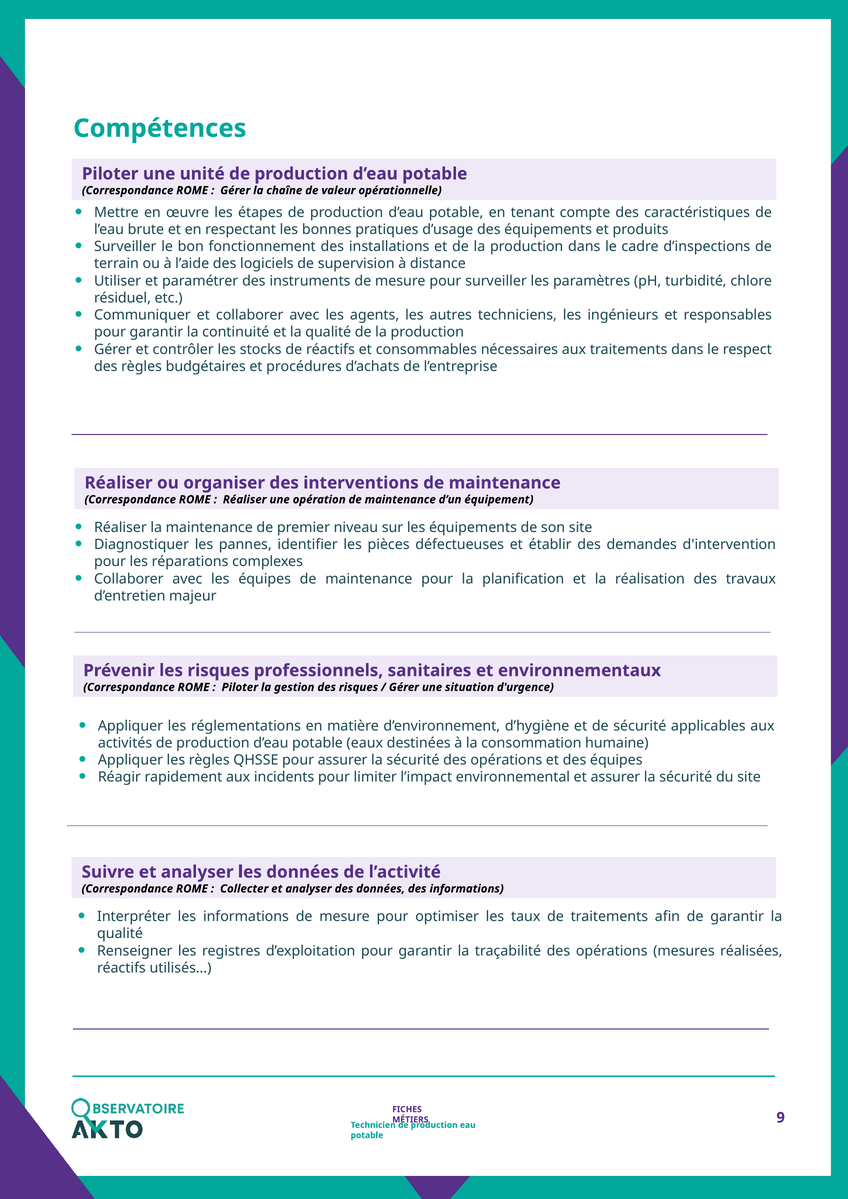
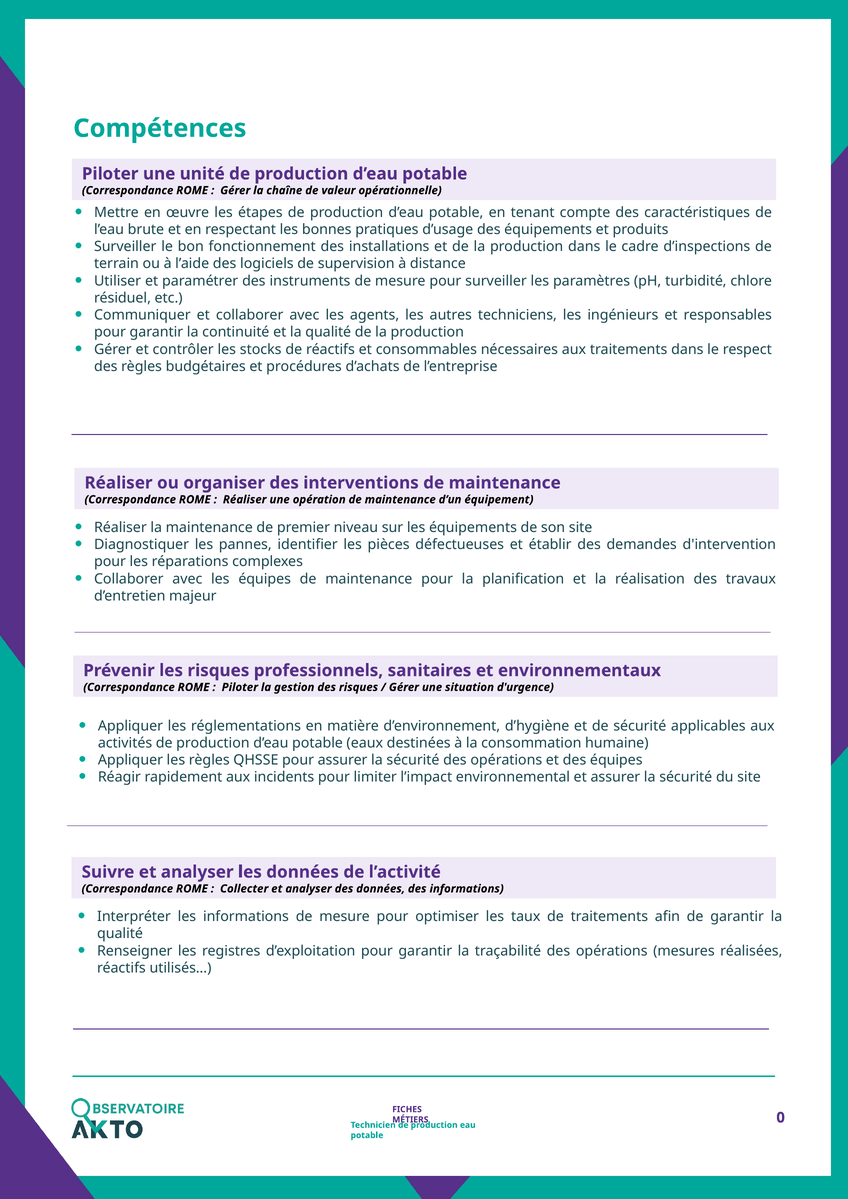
9: 9 -> 0 (781, 1118)
